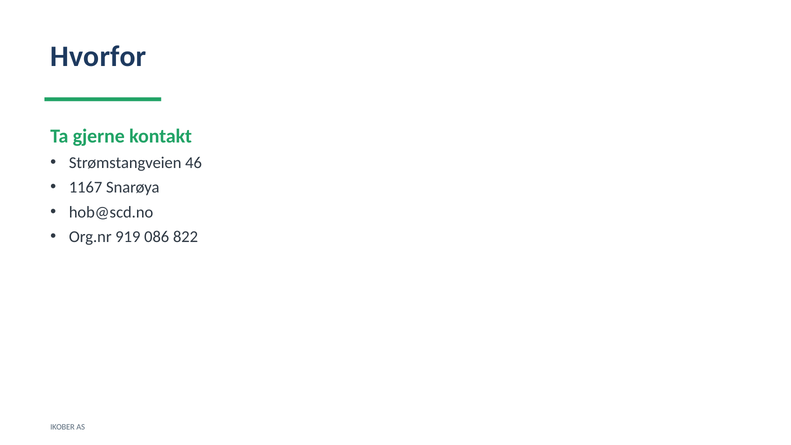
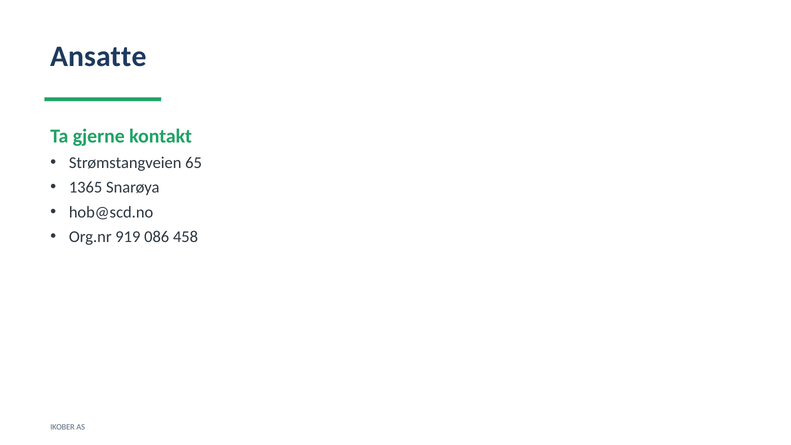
Hvorfor: Hvorfor -> Ansatte (98, 56)
46: 46 -> 65 (194, 163)
1167: 1167 -> 1365 (86, 187)
822: 822 -> 458 (186, 237)
